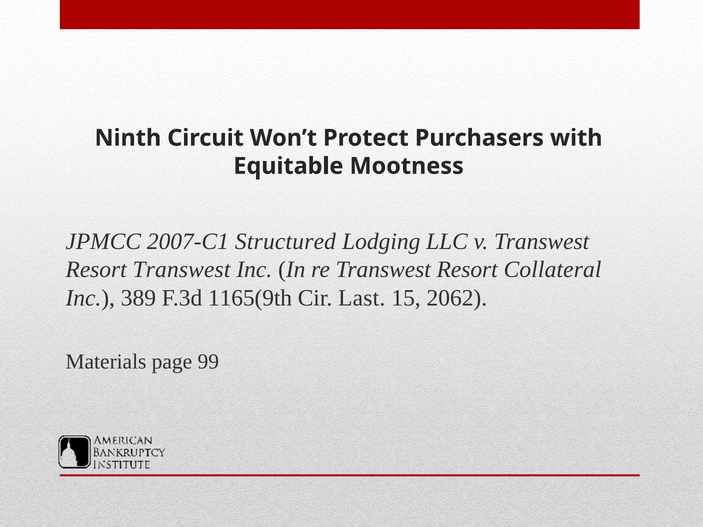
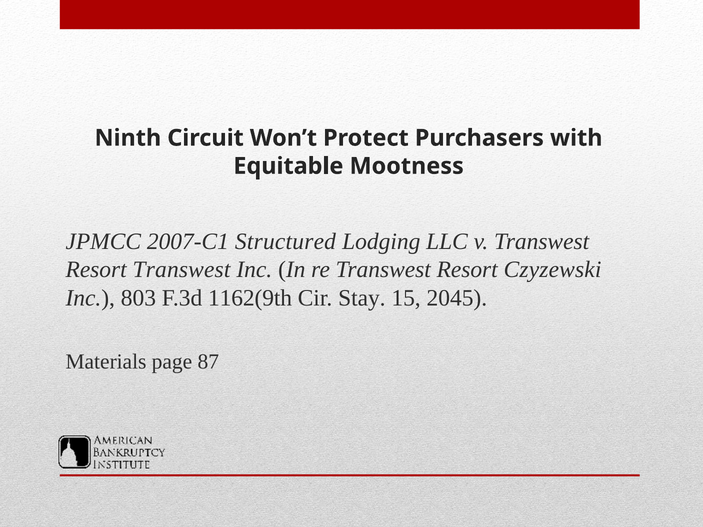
Collateral: Collateral -> Czyzewski (553, 270)
389: 389 -> 803 (138, 298)
1165(9th: 1165(9th -> 1162(9th (250, 298)
Last: Last -> Stay (362, 298)
2062: 2062 -> 2045 (457, 298)
99: 99 -> 87 (208, 362)
